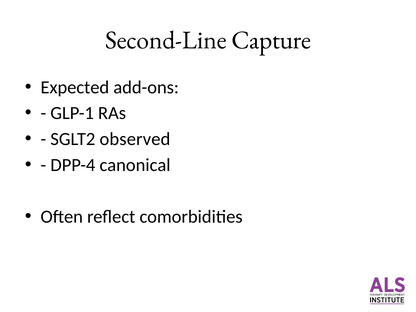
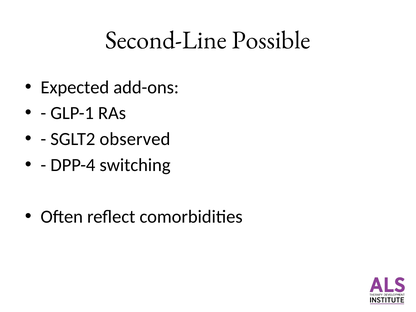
Capture: Capture -> Possible (271, 40)
canonical: canonical -> switching (135, 165)
